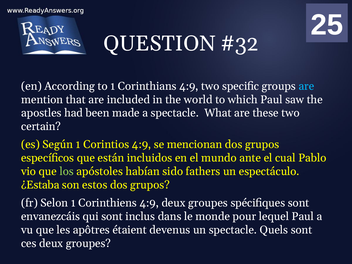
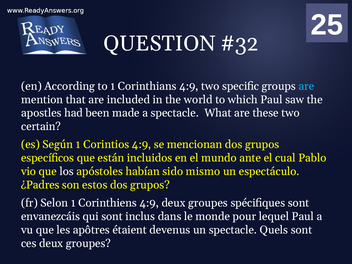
los colour: light green -> white (67, 171)
fathers: fathers -> mismo (203, 171)
¿Estaba: ¿Estaba -> ¿Padres (40, 185)
